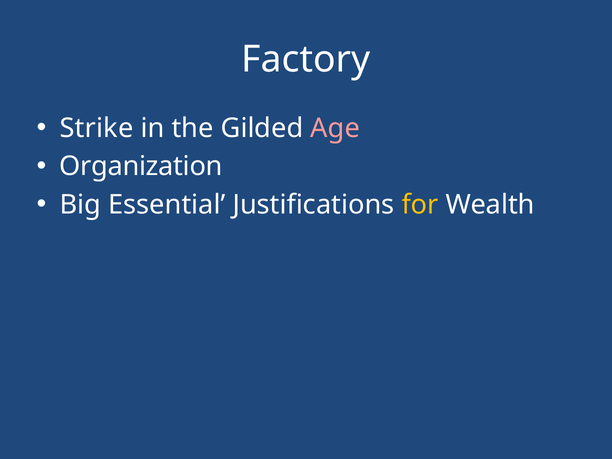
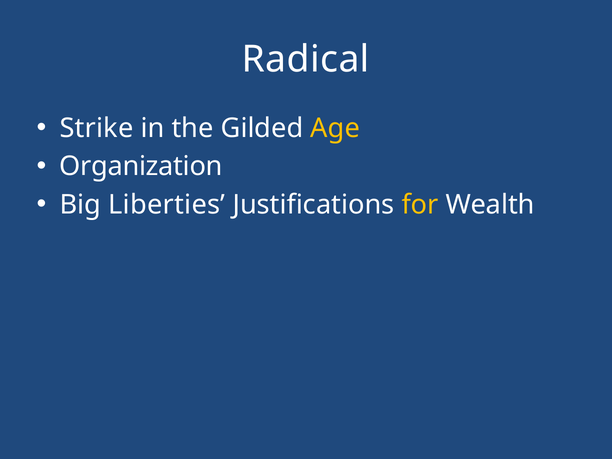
Factory: Factory -> Radical (306, 59)
Age colour: pink -> yellow (335, 128)
Essential: Essential -> Liberties (167, 205)
